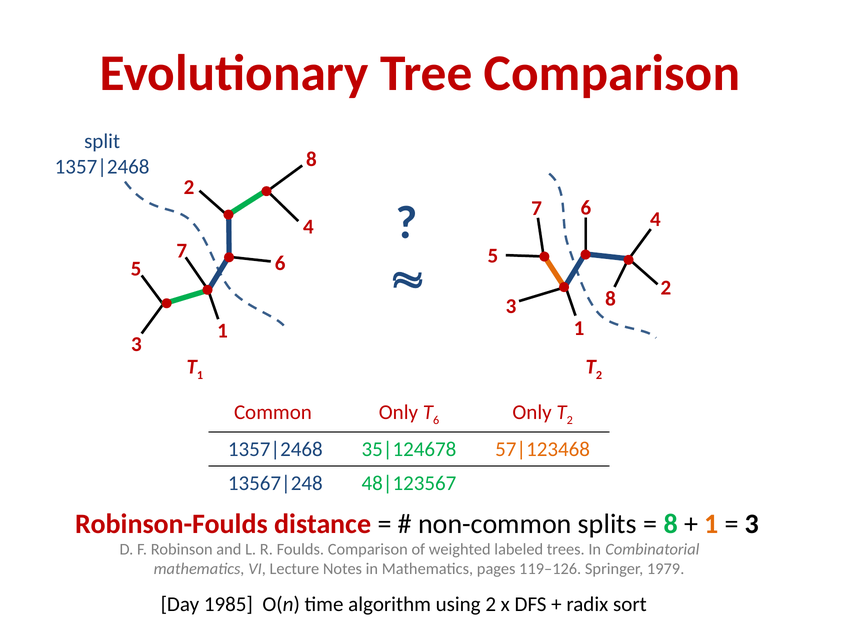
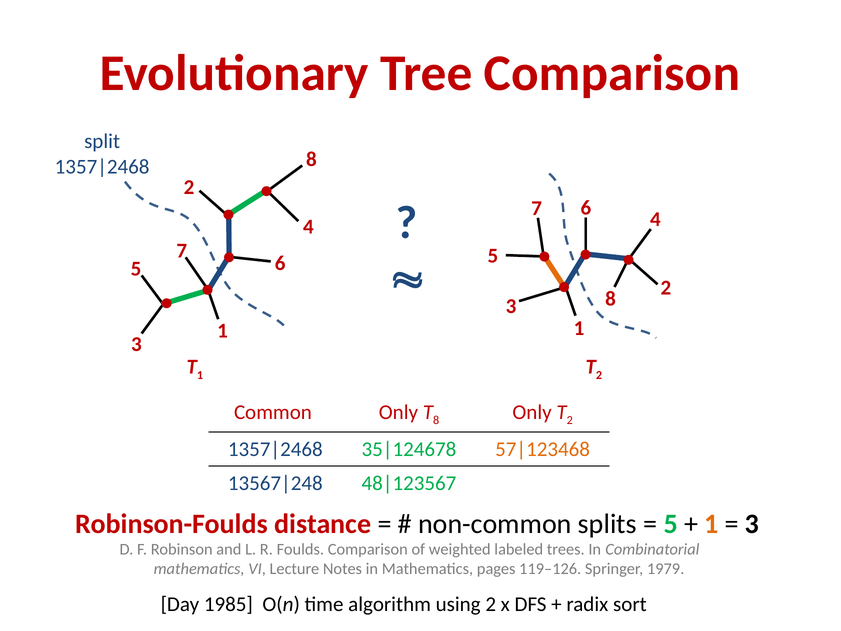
6: 6 -> 8 (436, 420)
8: 8 -> 5 (671, 524)
